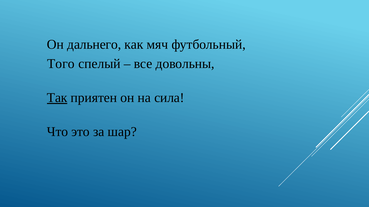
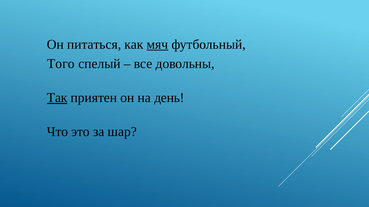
дальнего: дальнего -> питаться (94, 44)
мяч underline: none -> present (157, 44)
сила: сила -> день (169, 98)
